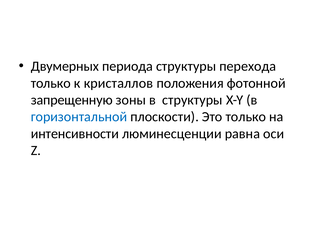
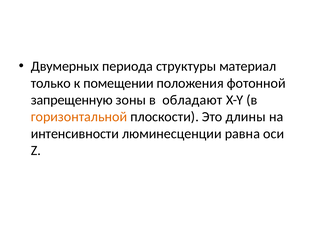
перехода: перехода -> материал (248, 66)
кристаллов: кристаллов -> помещении (119, 83)
в структуры: структуры -> обладают (192, 100)
горизонтальной colour: blue -> orange (79, 117)
Это только: только -> длины (246, 117)
